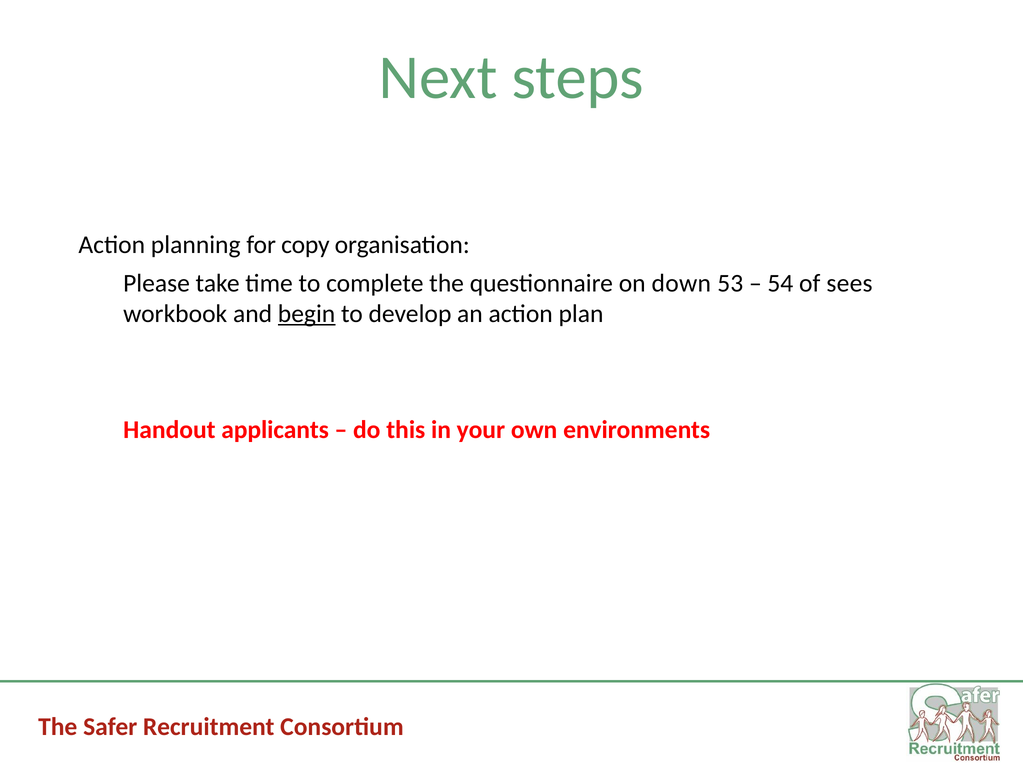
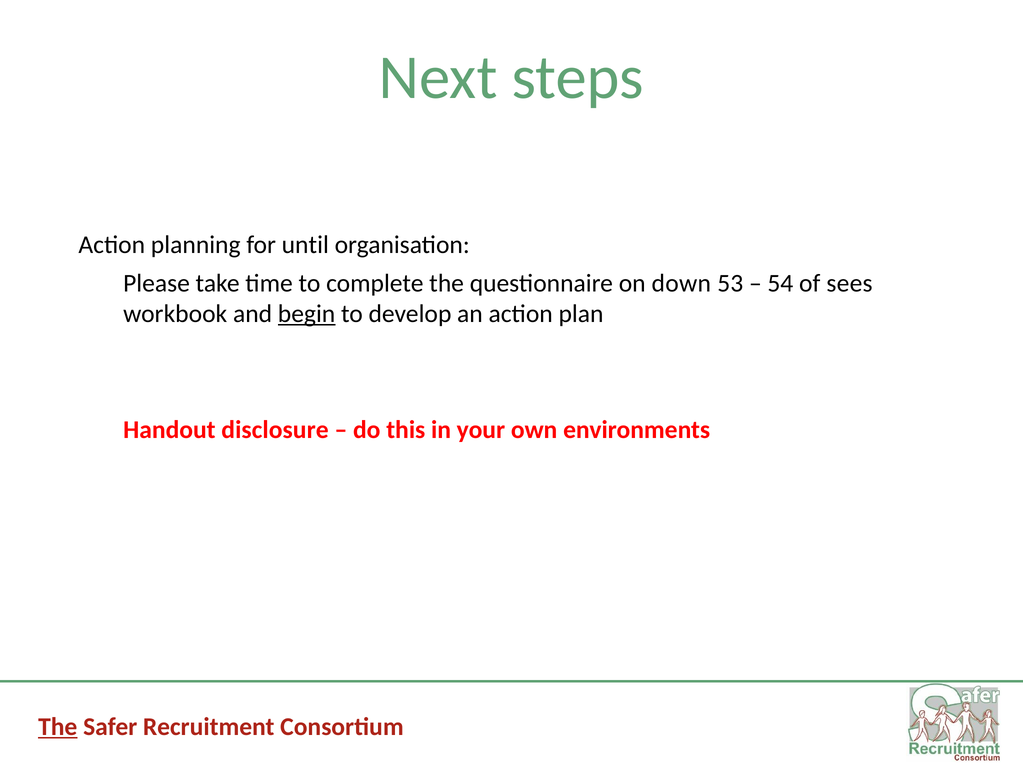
copy: copy -> until (305, 245)
applicants: applicants -> disclosure (275, 430)
The underline: none -> present (58, 727)
